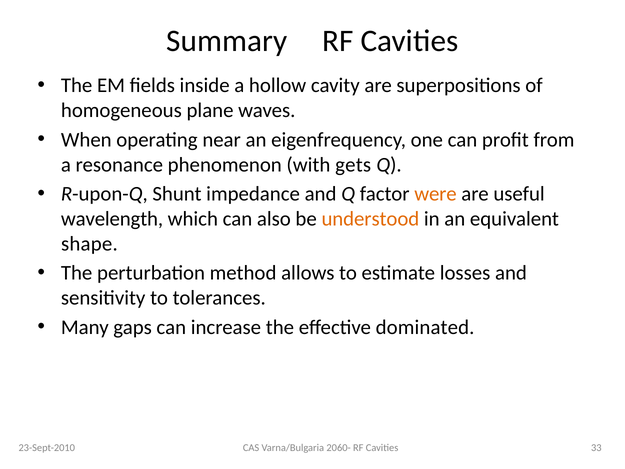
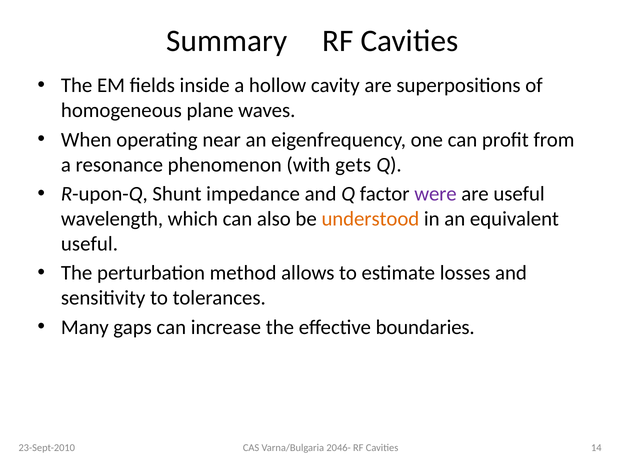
were colour: orange -> purple (435, 194)
shape: shape -> useful (90, 244)
dominated: dominated -> boundaries (425, 327)
2060-: 2060- -> 2046- (339, 448)
33: 33 -> 14 (596, 448)
